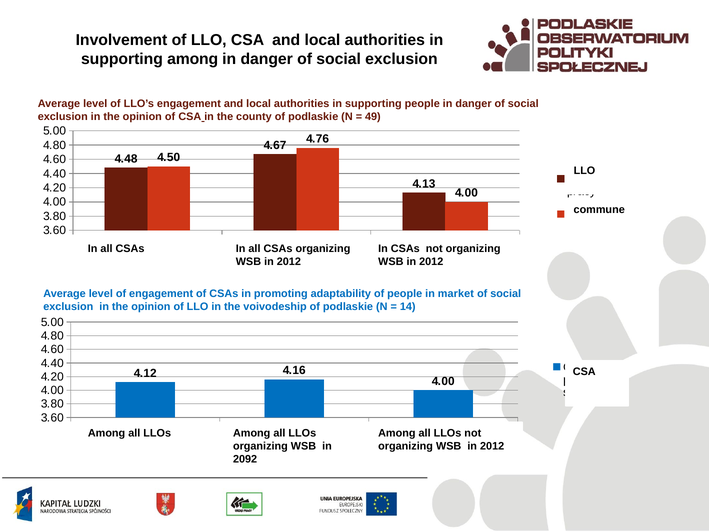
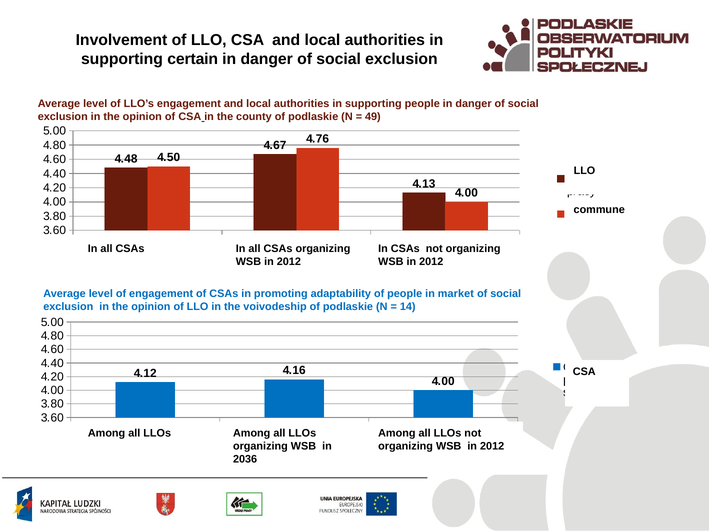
supporting among: among -> certain (193, 59)
2092: 2092 -> 2036 (245, 459)
